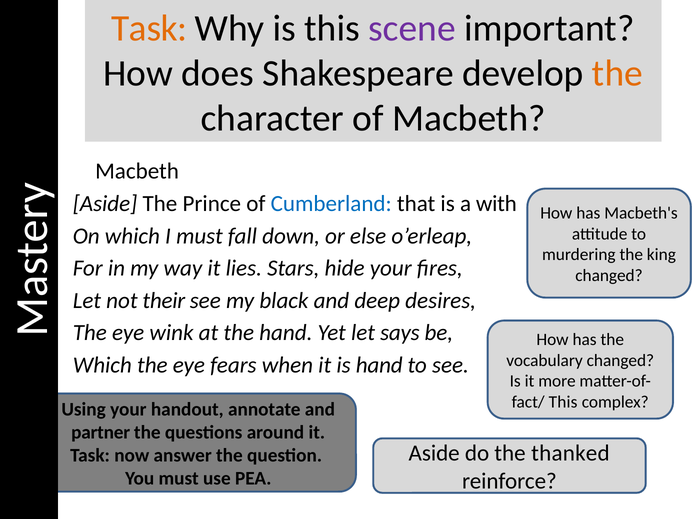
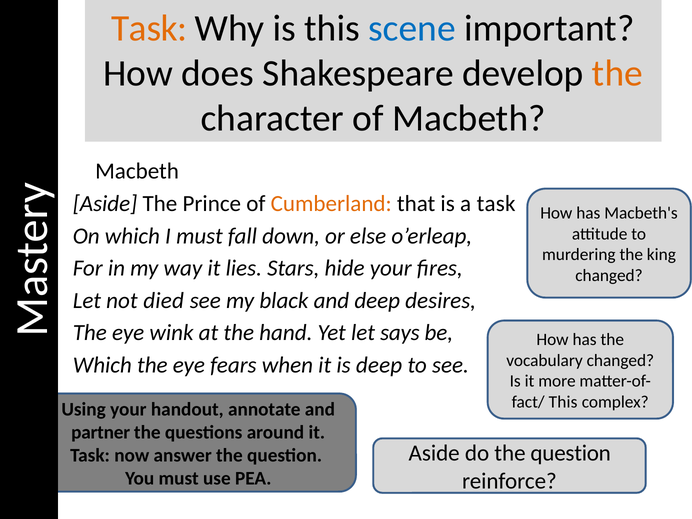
scene colour: purple -> blue (412, 29)
Cumberland colour: blue -> orange (331, 204)
a with: with -> task (496, 204)
their: their -> died (164, 300)
is hand: hand -> deep (379, 365)
do the thanked: thanked -> question (571, 453)
